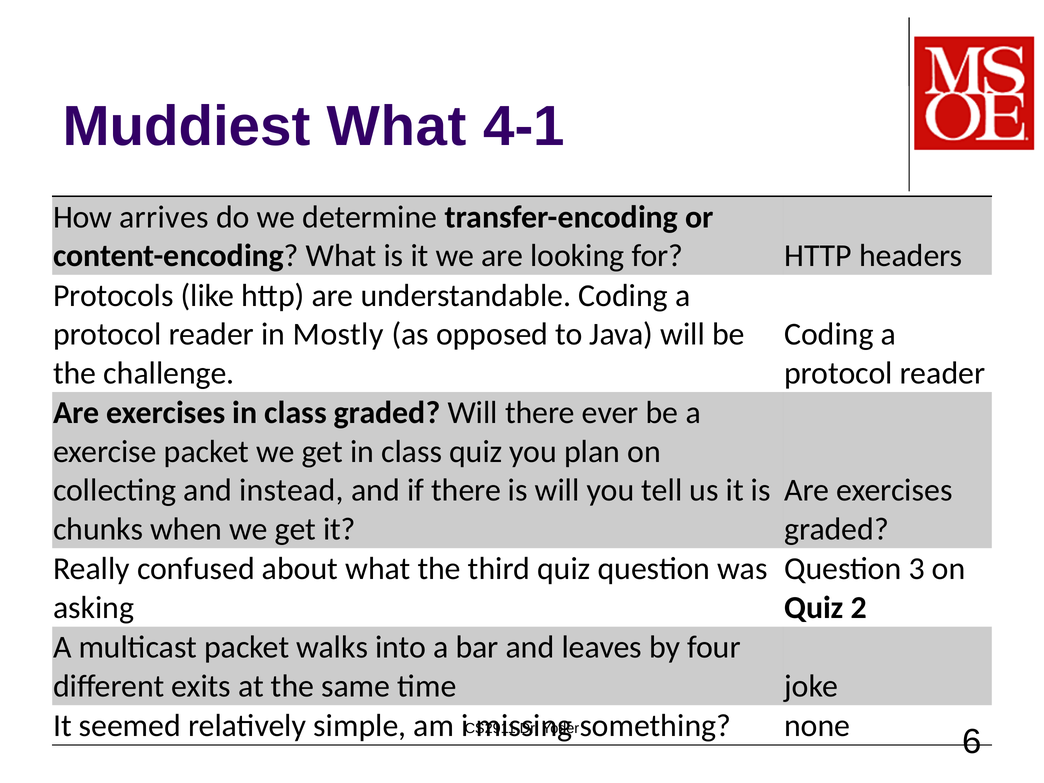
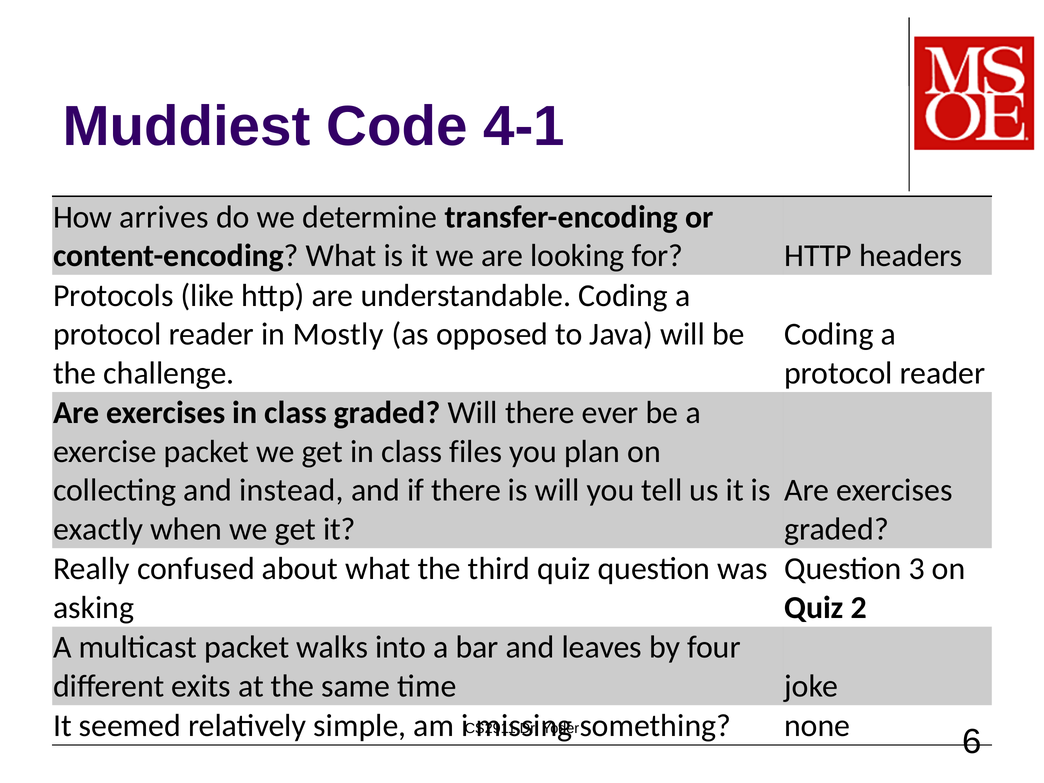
Muddiest What: What -> Code (397, 127)
class quiz: quiz -> files (476, 452)
chunks: chunks -> exactly (98, 529)
